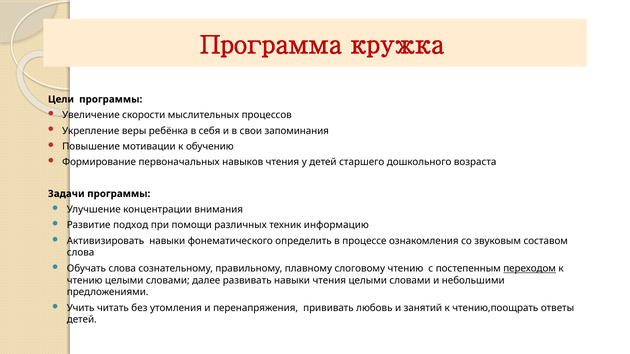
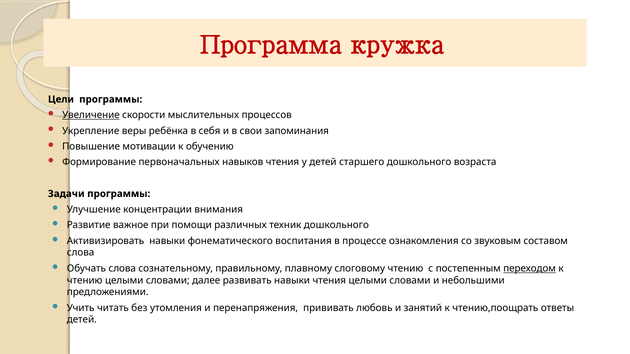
Увеличение underline: none -> present (91, 115)
подход: подход -> важное (131, 225)
техник информацию: информацию -> дошкольного (336, 225)
определить: определить -> воспитания (304, 241)
